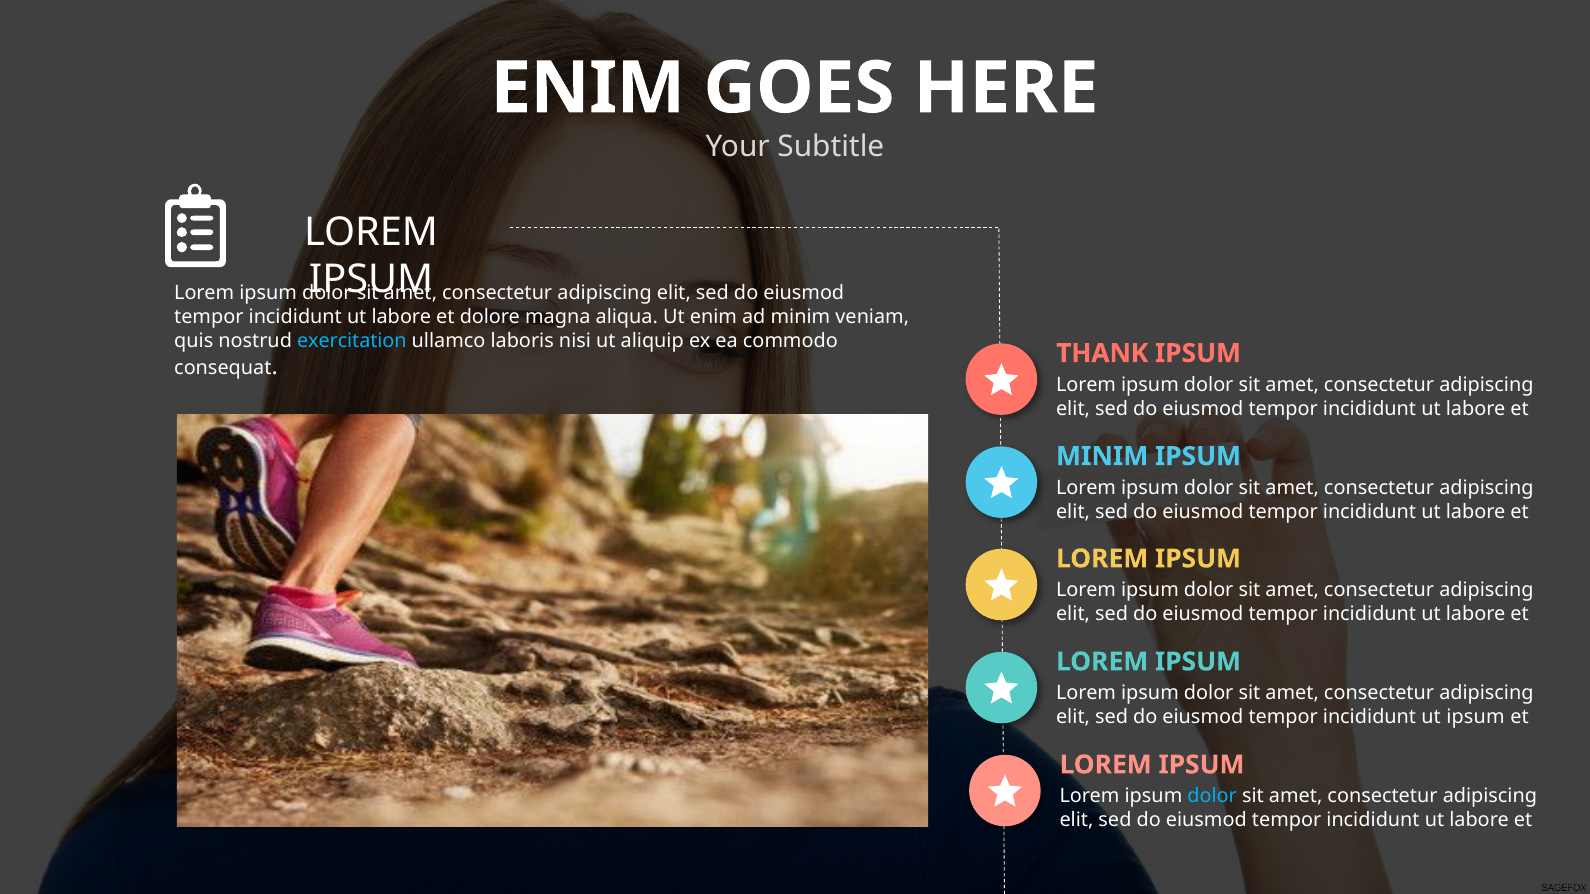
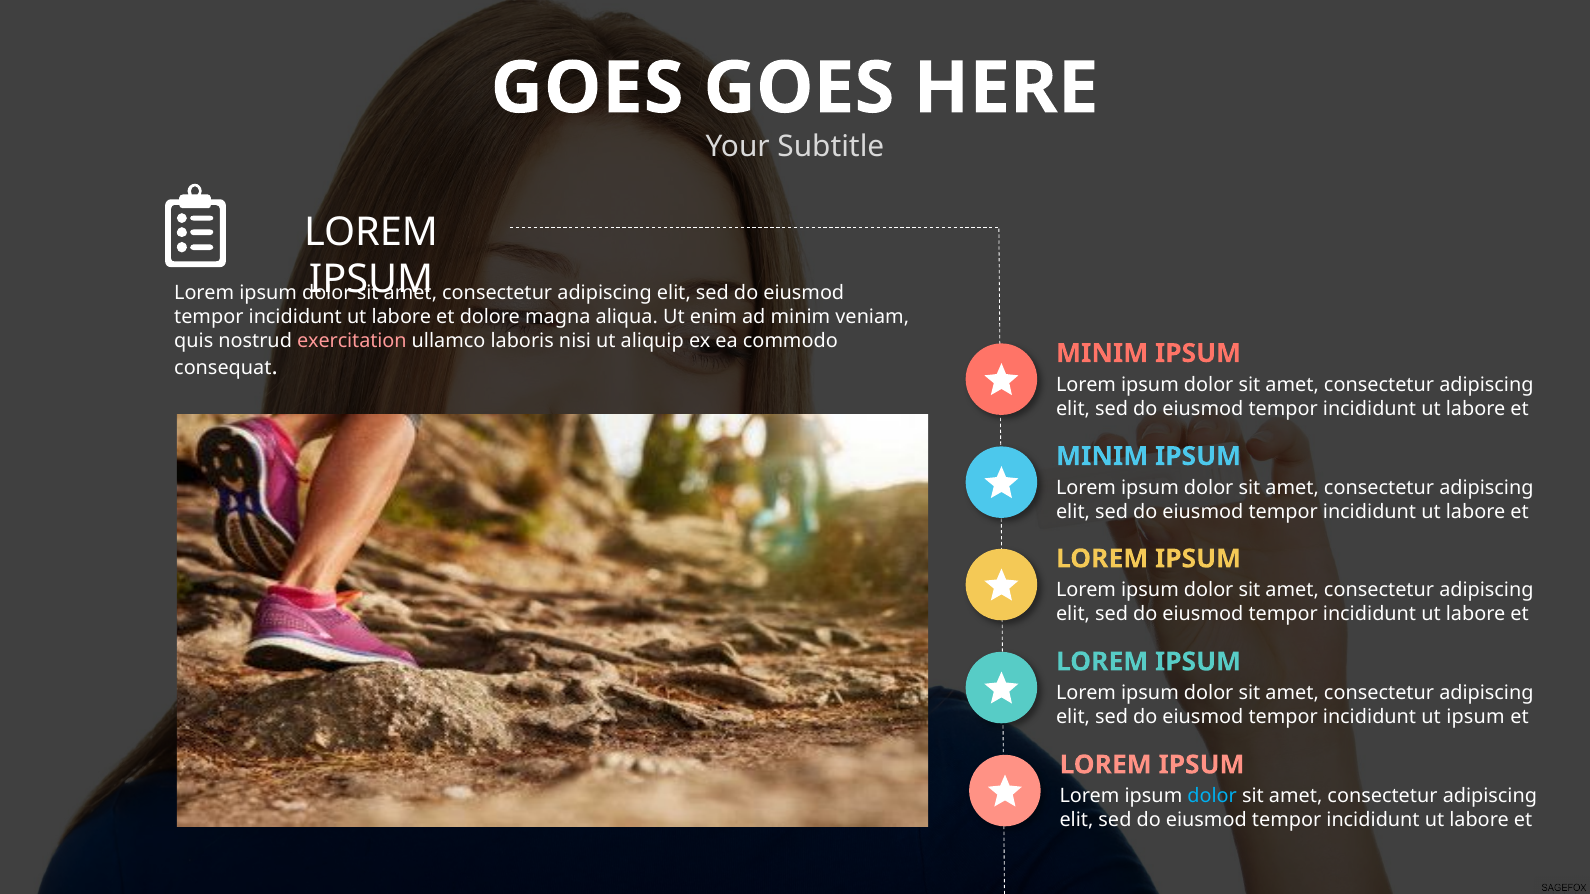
ENIM: ENIM -> GOES (587, 88)
exercitation colour: light blue -> pink (352, 341)
THANK: THANK -> MINIM (1102, 353)
